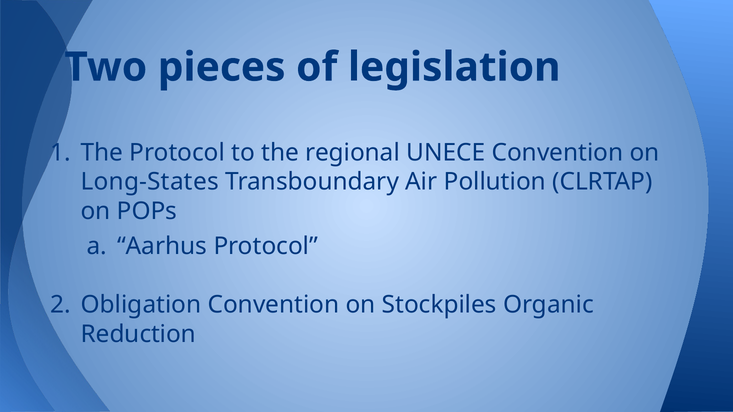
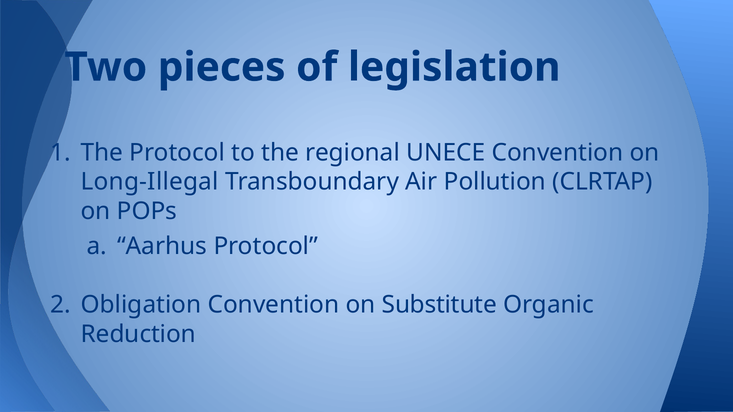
Long-States: Long-States -> Long-Illegal (150, 182)
Stockpiles: Stockpiles -> Substitute (439, 305)
